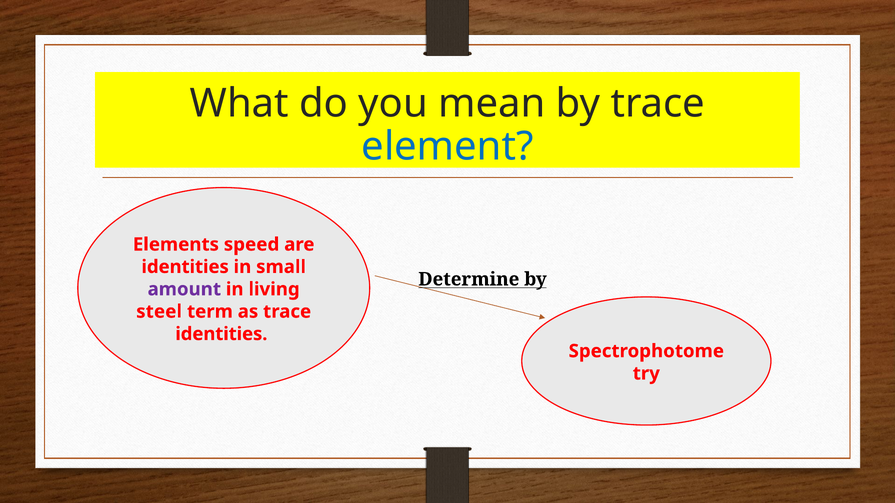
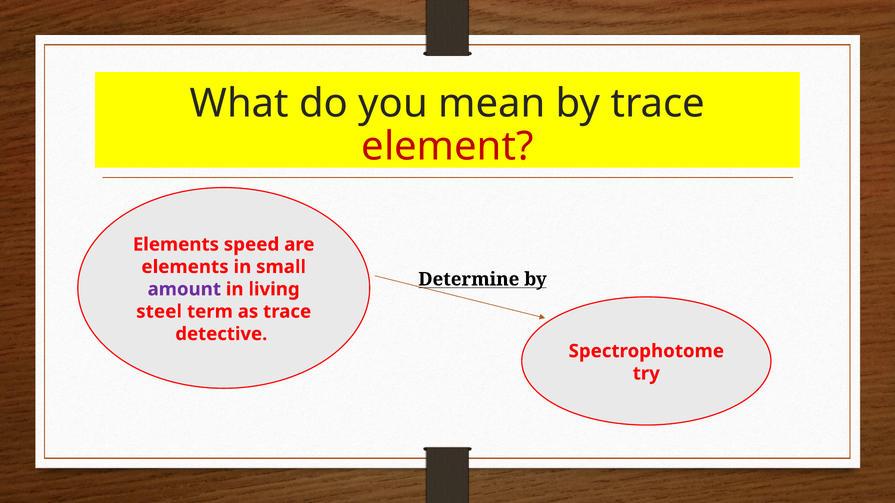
element colour: blue -> red (448, 147)
identities: identities -> elements (185, 267)
identities: identities -> detective (221, 334)
